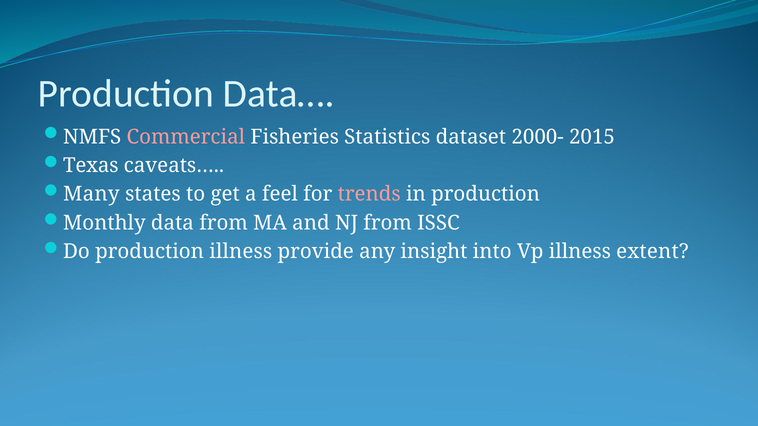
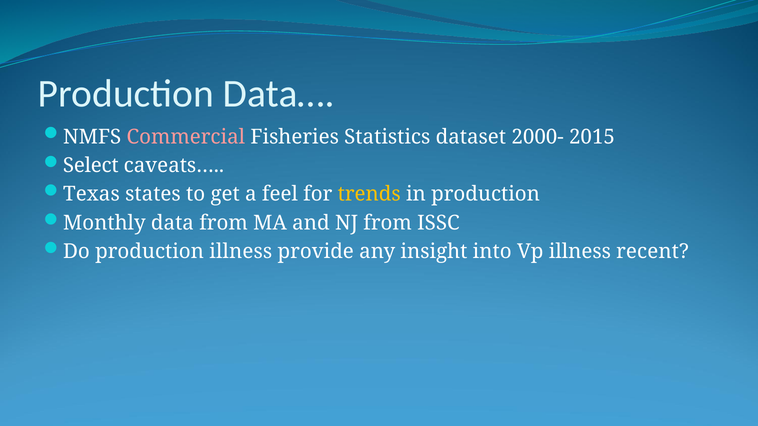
Texas: Texas -> Select (91, 166)
Many: Many -> Texas (91, 194)
trends colour: pink -> yellow (369, 194)
extent: extent -> recent (653, 252)
